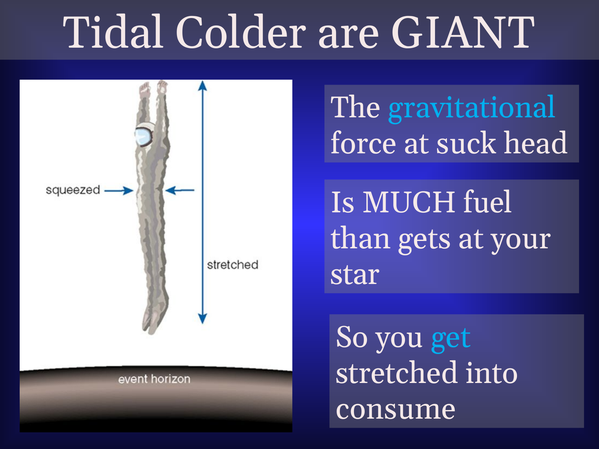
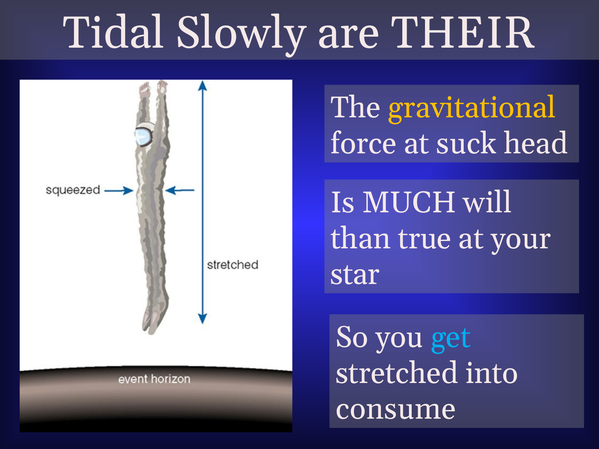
Colder: Colder -> Slowly (241, 33)
GIANT: GIANT -> THEIR (463, 33)
gravitational colour: light blue -> yellow (472, 108)
fuel: fuel -> will (488, 203)
gets: gets -> true (425, 239)
